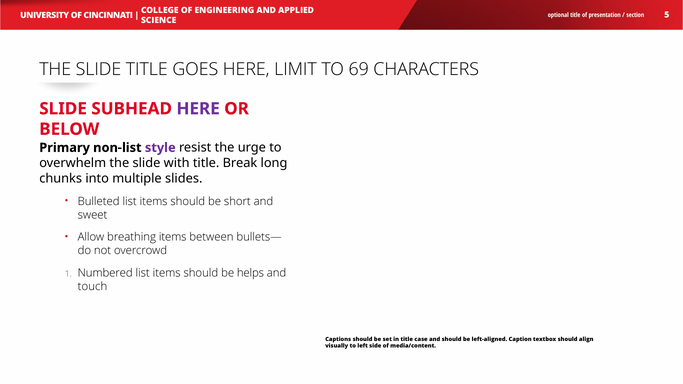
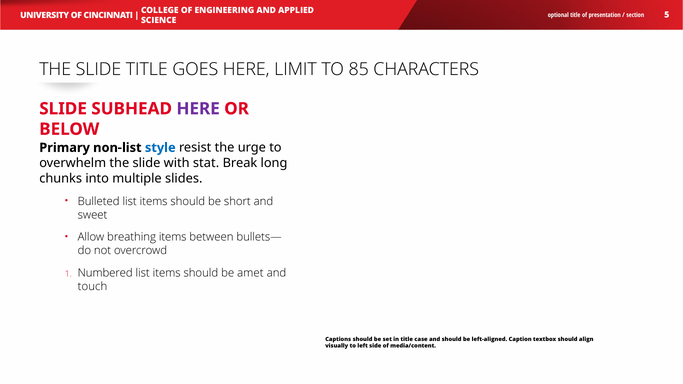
69: 69 -> 85 (359, 70)
style colour: purple -> blue (160, 148)
with title: title -> stat (206, 163)
helps: helps -> amet (250, 273)
